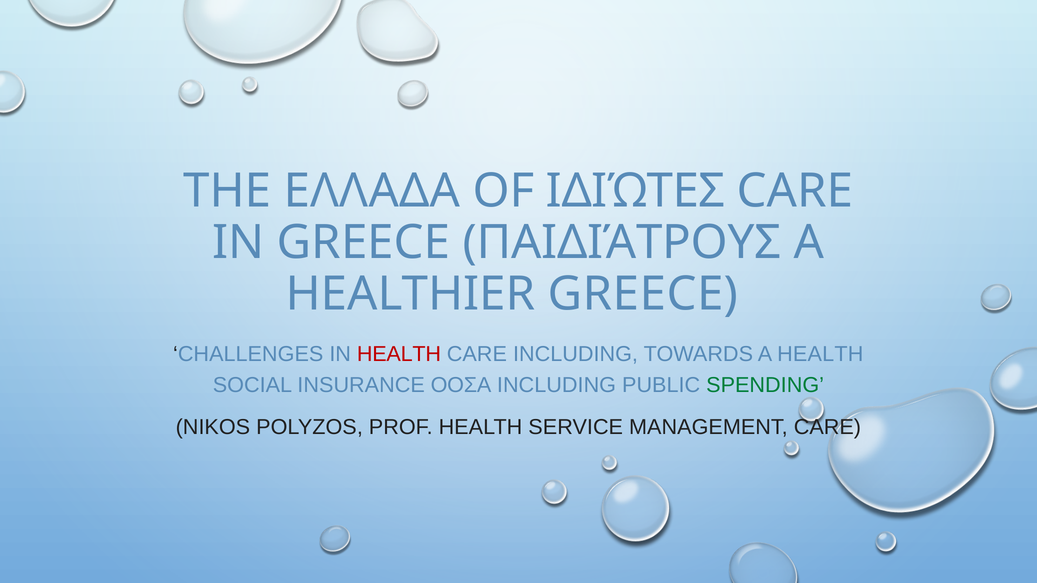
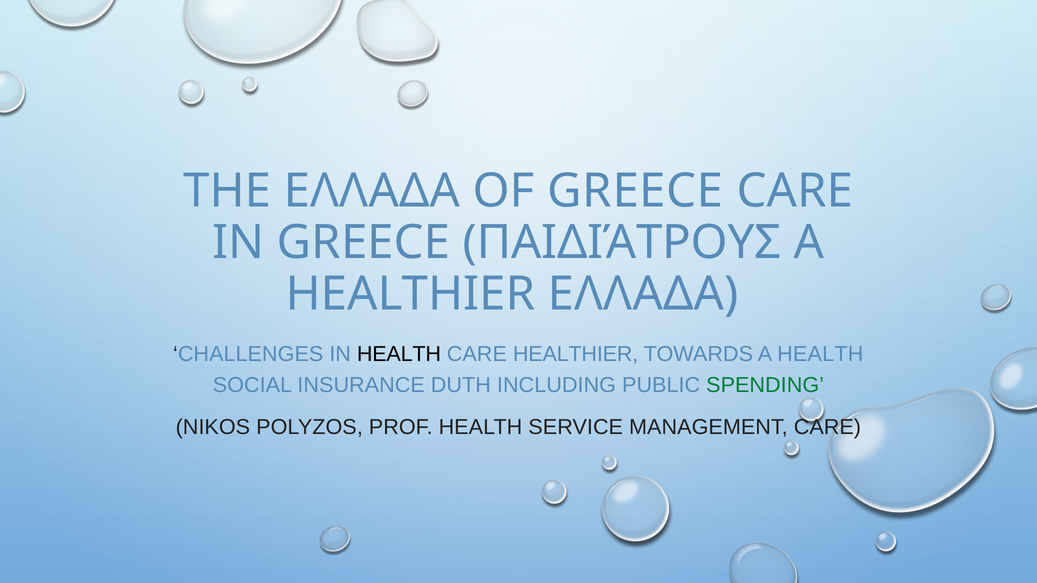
OF ΙΔΙΏΤΕΣ: ΙΔΙΏΤΕΣ -> GREECE (635, 191)
HEALTHIER GREECE: GREECE -> ΕΛΛΑΔΑ (643, 294)
HEALTH colour: red -> black (399, 354)
CARE INCLUDING: INCLUDING -> HEALTHIER (576, 354)
ΟΟΣΑ: ΟΟΣΑ -> DUTH (461, 385)
